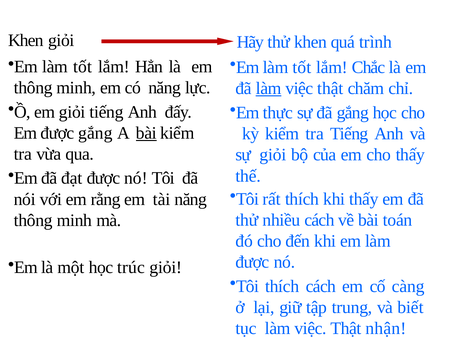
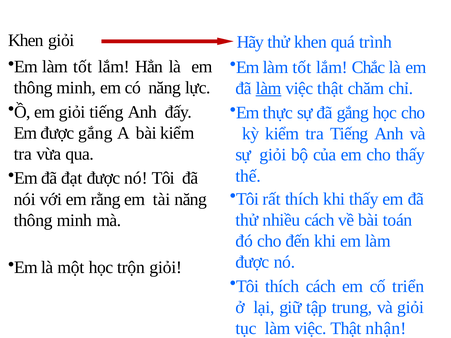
bài underline: present -> none (146, 133)
trúc: trúc -> trộn (131, 268)
càng: càng -> triển (408, 287)
và biết: biết -> giỏi (411, 308)
